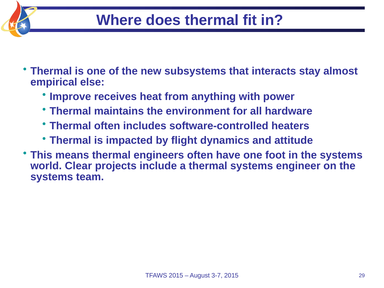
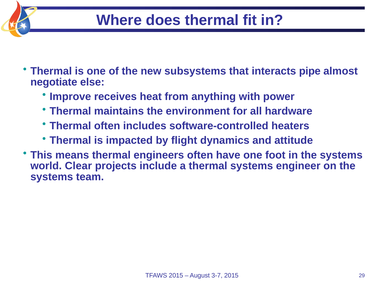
stay: stay -> pipe (310, 71)
empirical: empirical -> negotiate (54, 82)
